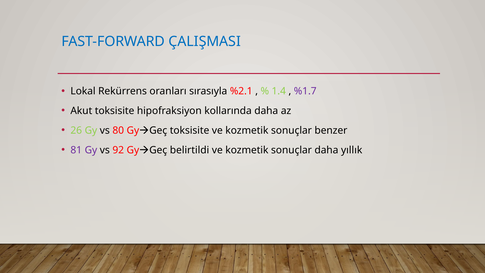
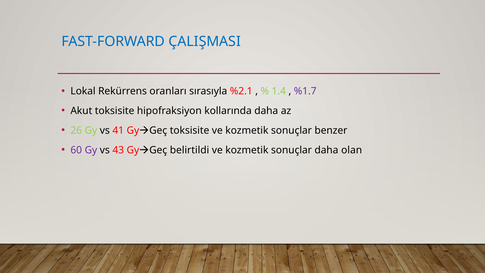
80: 80 -> 41 (118, 130)
81: 81 -> 60 (76, 150)
92: 92 -> 43 (118, 150)
yıllık: yıllık -> olan (352, 150)
